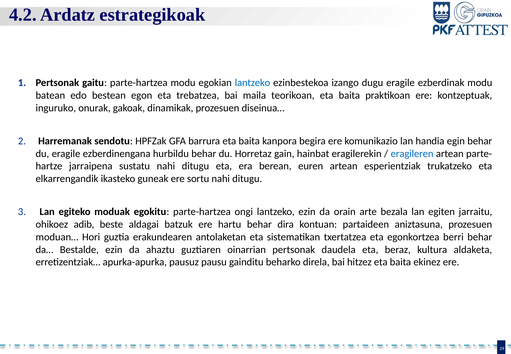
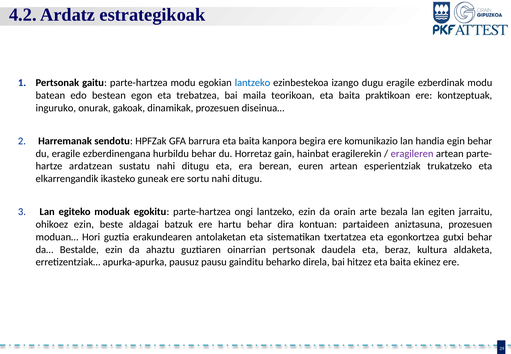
eragileren colour: blue -> purple (412, 154)
jarraipena: jarraipena -> ardatzean (91, 166)
ohikoez adib: adib -> ezin (84, 224)
berri: berri -> gutxi (453, 237)
